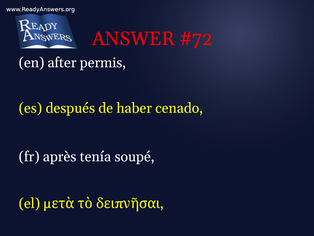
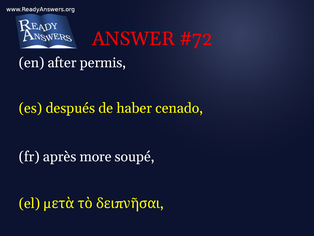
tenía: tenía -> more (96, 156)
